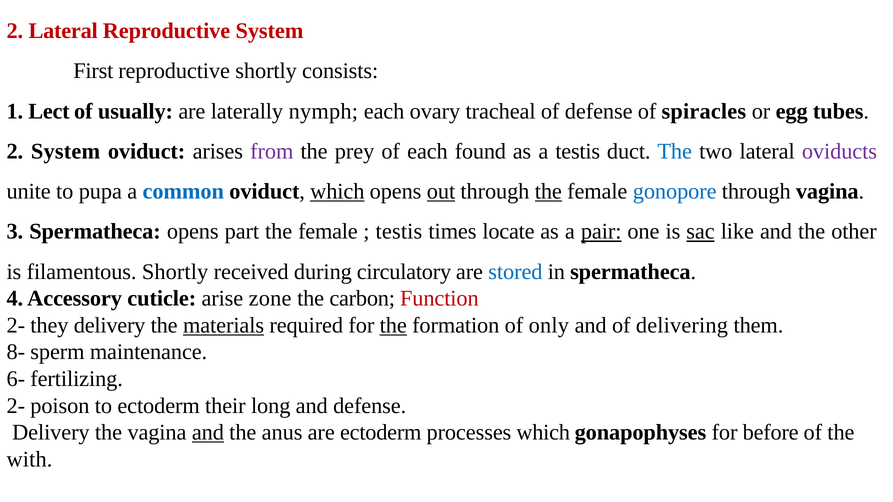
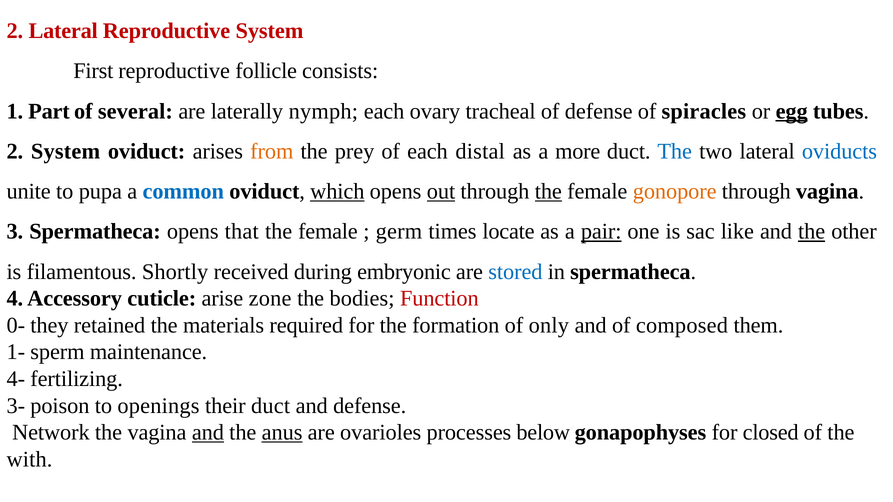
reproductive shortly: shortly -> follicle (266, 71)
Lect: Lect -> Part (49, 111)
usually: usually -> several (135, 111)
egg underline: none -> present (792, 111)
from colour: purple -> orange (272, 151)
found: found -> distal (480, 151)
a testis: testis -> more (578, 151)
oviducts colour: purple -> blue (839, 151)
gonopore colour: blue -> orange (675, 192)
part: part -> that (242, 232)
testis: testis -> germ (399, 232)
sac underline: present -> none (701, 232)
the underline: none -> present (812, 232)
circulatory: circulatory -> embryonic (404, 272)
carbon: carbon -> bodies (362, 299)
2-: 2- -> 0- (16, 326)
they delivery: delivery -> retained (110, 326)
materials underline: present -> none (224, 326)
the underline: present -> none (393, 326)
delivering: delivering -> composed (682, 326)
8-: 8- -> 1- (16, 352)
6-: 6- -> 4- (16, 379)
2-: 2- -> 3- (16, 406)
to ectoderm: ectoderm -> openings (158, 406)
their long: long -> duct (271, 406)
Delivery: Delivery -> Network (51, 433)
anus underline: none -> present (282, 433)
are ectoderm: ectoderm -> ovarioles (381, 433)
processes which: which -> below (543, 433)
before: before -> closed (771, 433)
